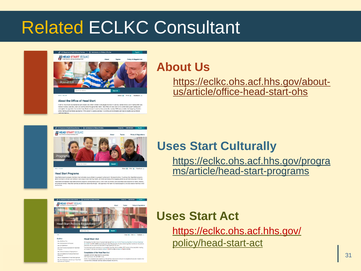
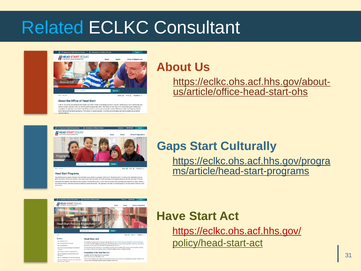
Related colour: yellow -> light blue (53, 28)
Uses: Uses -> Gaps (172, 146)
Uses: Uses -> Have (171, 216)
